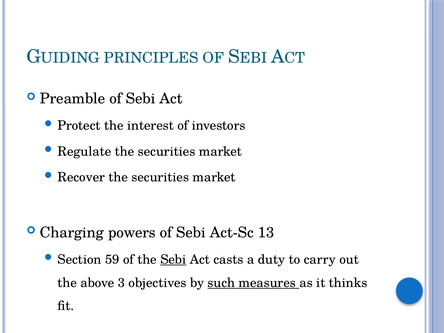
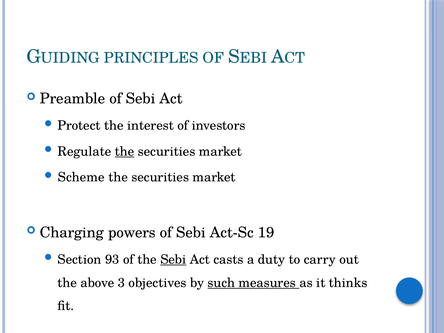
the underline: none -> present (125, 151)
Recover: Recover -> Scheme (81, 177)
13: 13 -> 19 (266, 233)
59: 59 -> 93 (112, 259)
